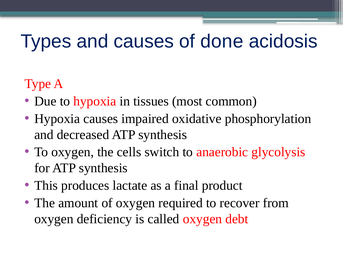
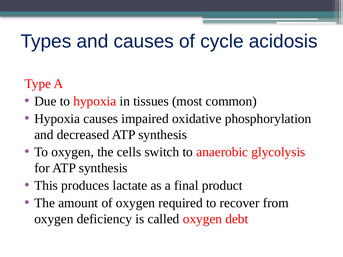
done: done -> cycle (222, 41)
